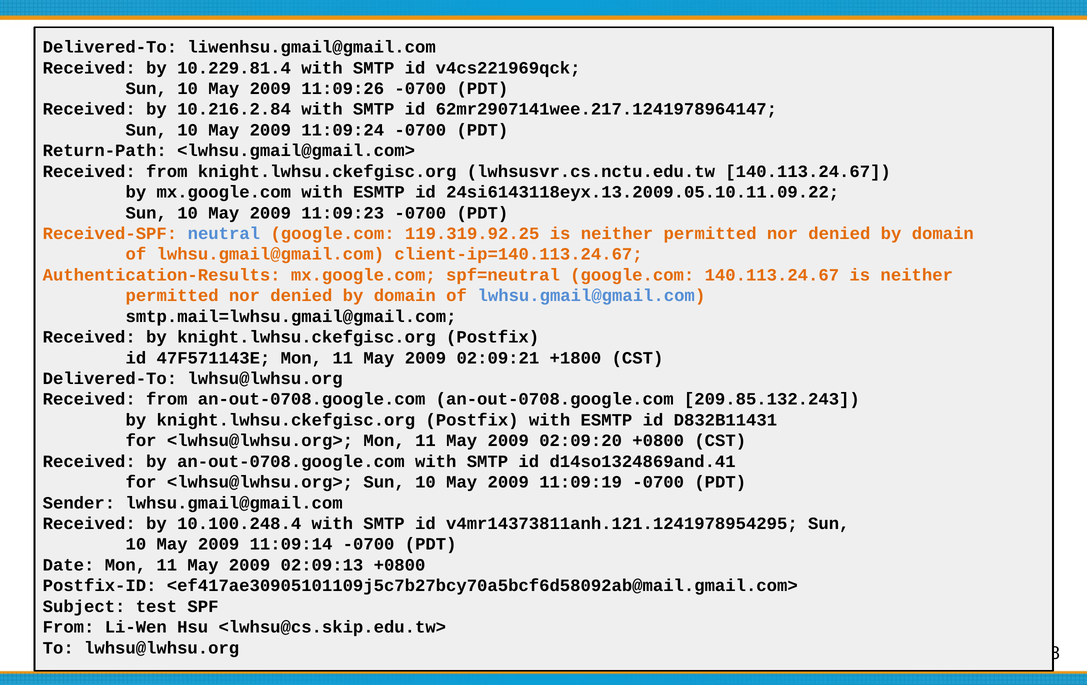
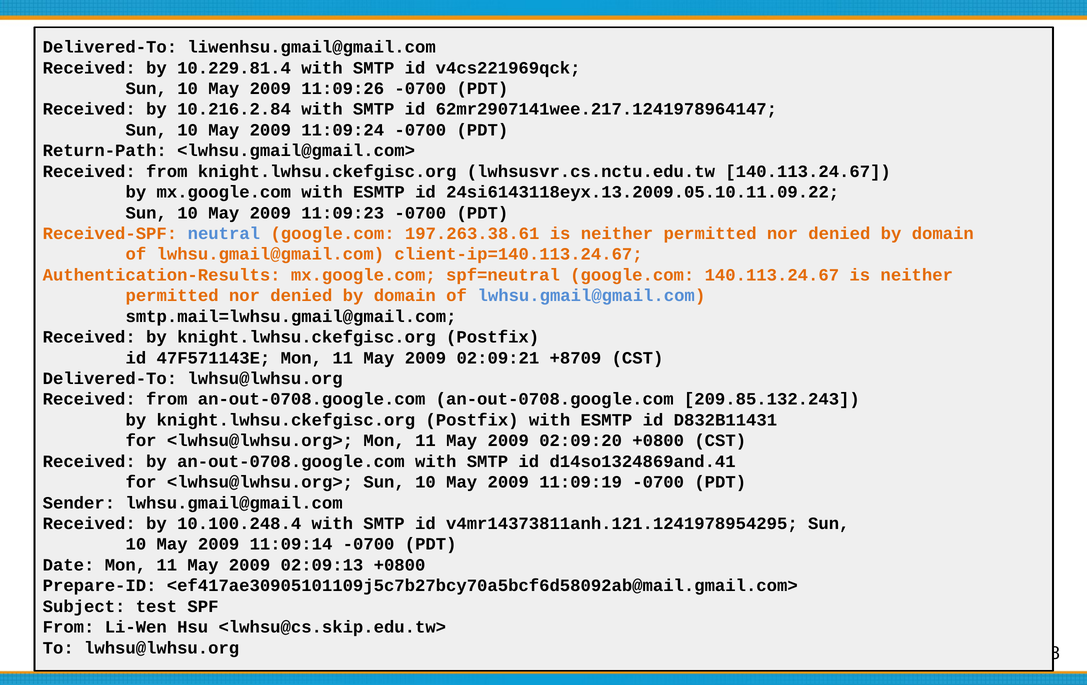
119.319.92.25: 119.319.92.25 -> 197.263.38.61 (472, 233)
+1800: +1800 -> +8709 (575, 358)
Postfix-ID: Postfix-ID -> Prepare-ID (100, 586)
